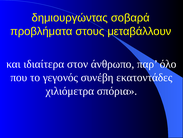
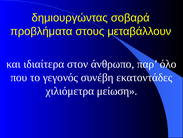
σπόρια: σπόρια -> μείωση (117, 91)
